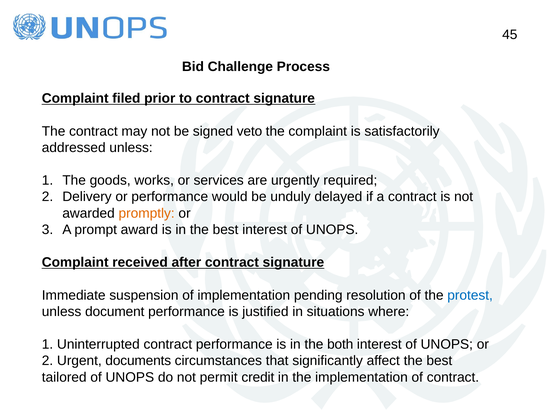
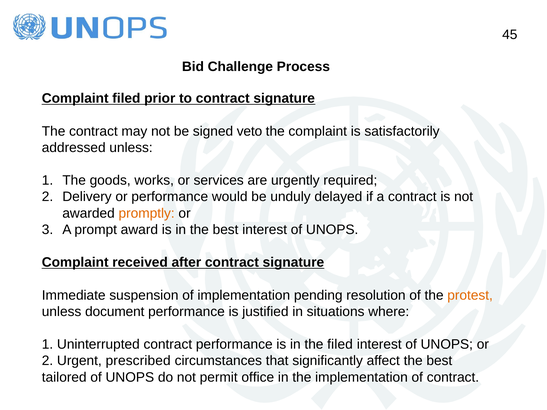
protest colour: blue -> orange (470, 295)
the both: both -> filed (340, 345)
documents: documents -> prescribed (138, 361)
credit: credit -> office (258, 377)
